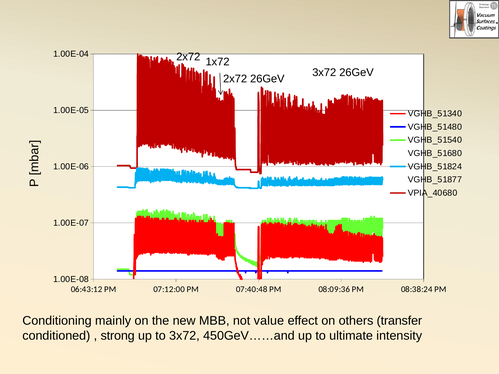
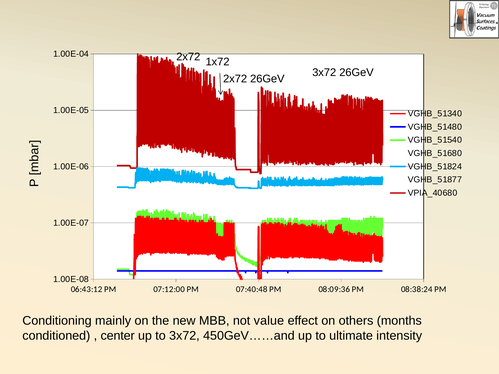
transfer: transfer -> months (399, 321)
strong: strong -> center (118, 336)
